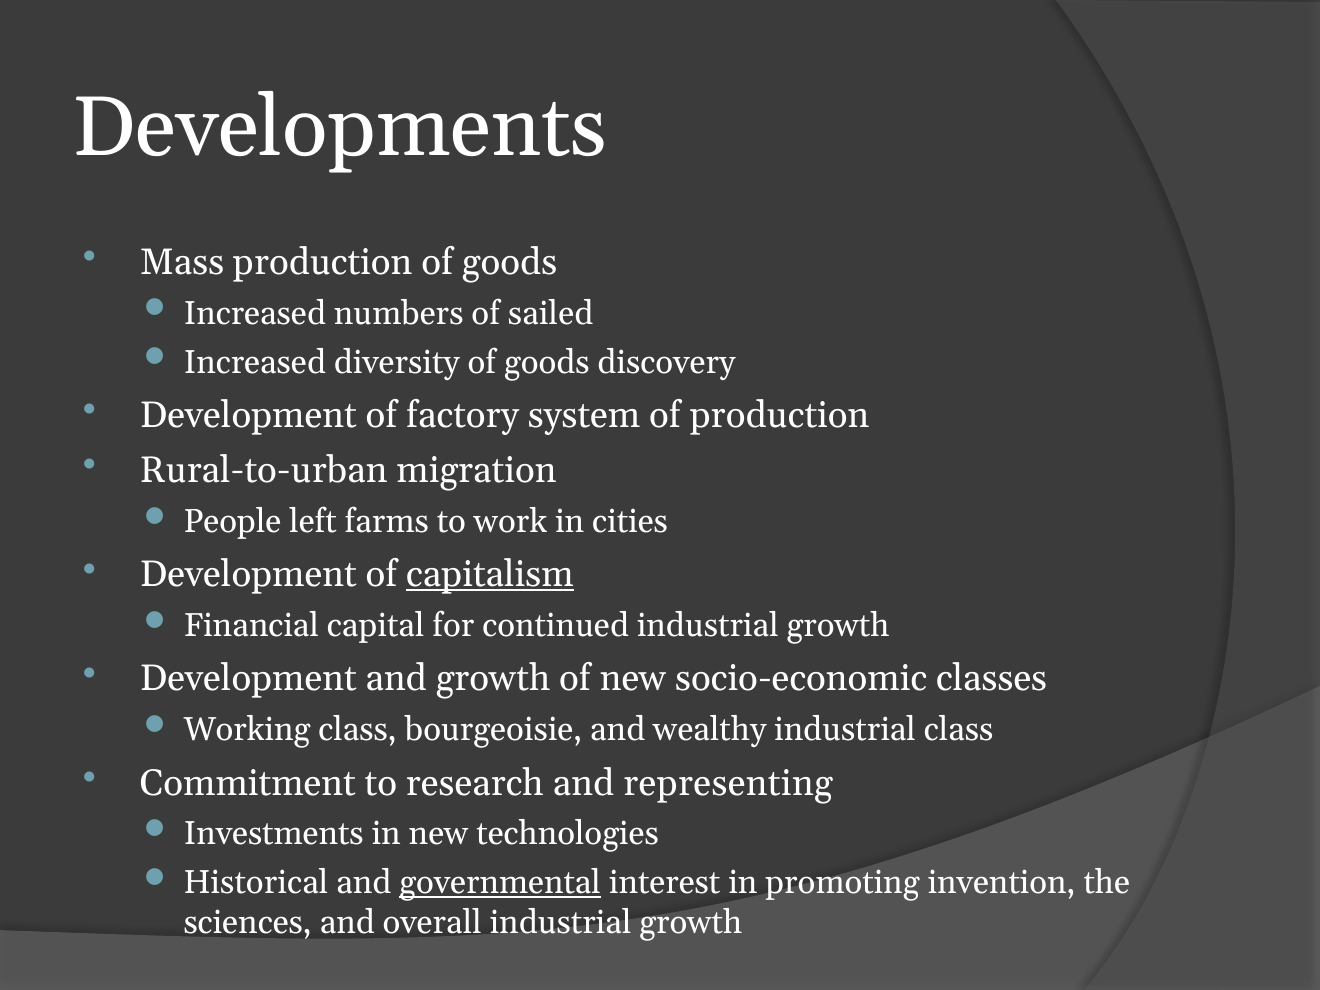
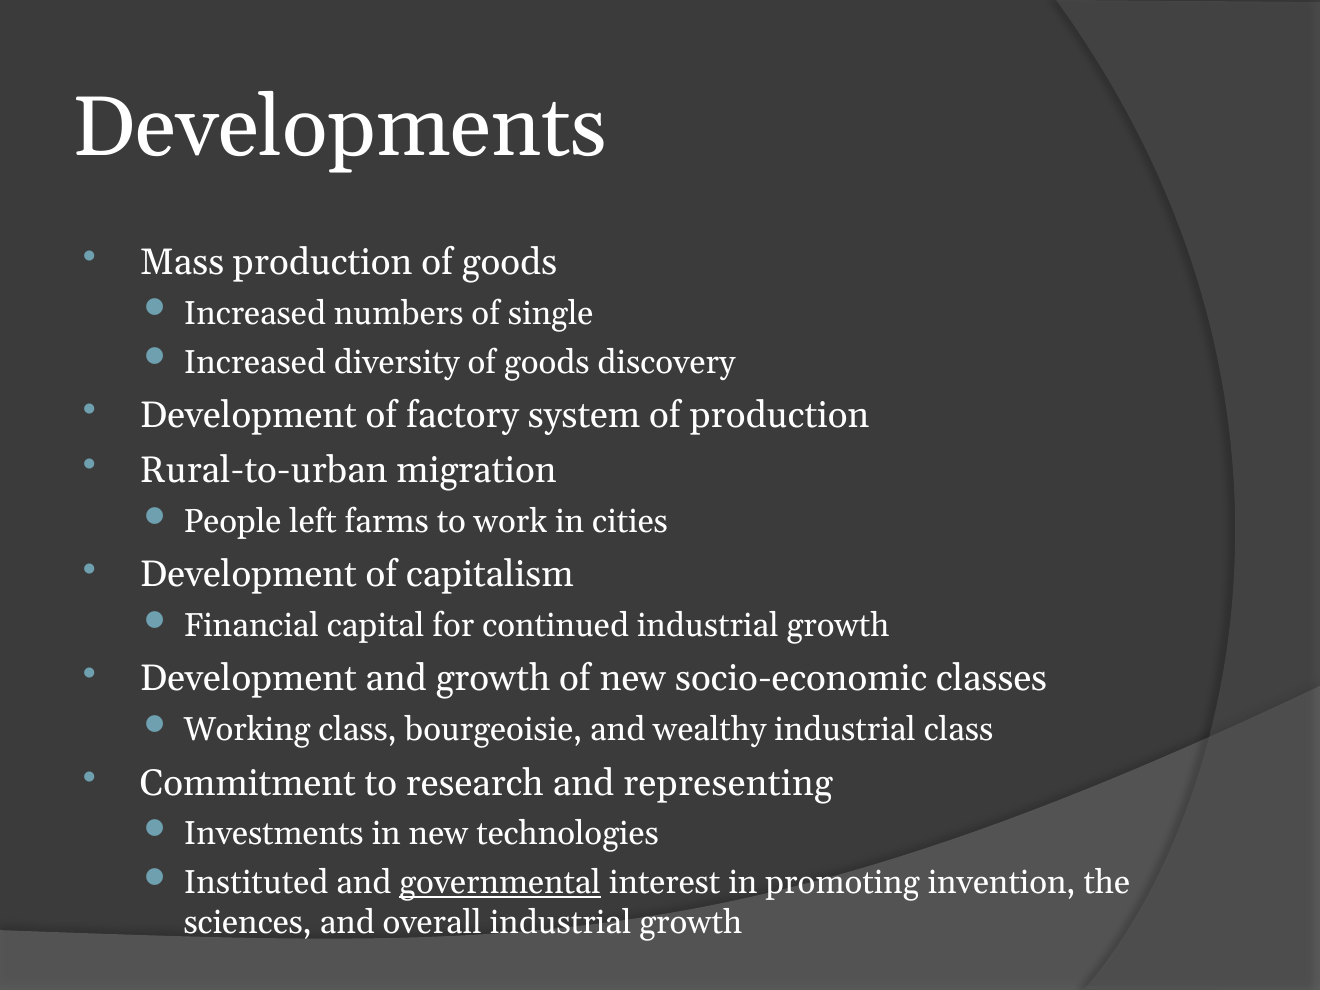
sailed: sailed -> single (551, 313)
capitalism underline: present -> none (490, 575)
Historical: Historical -> Instituted (256, 883)
